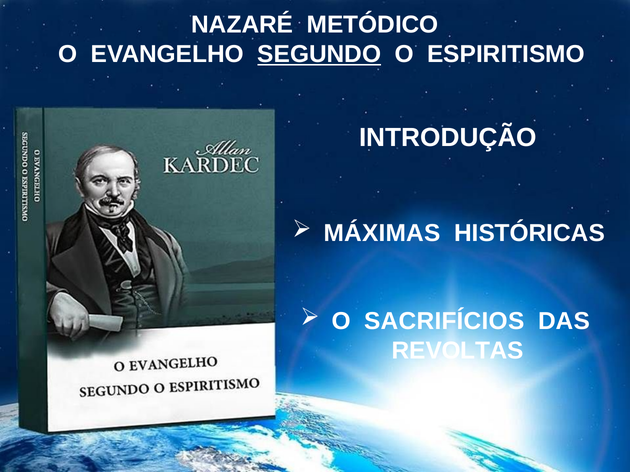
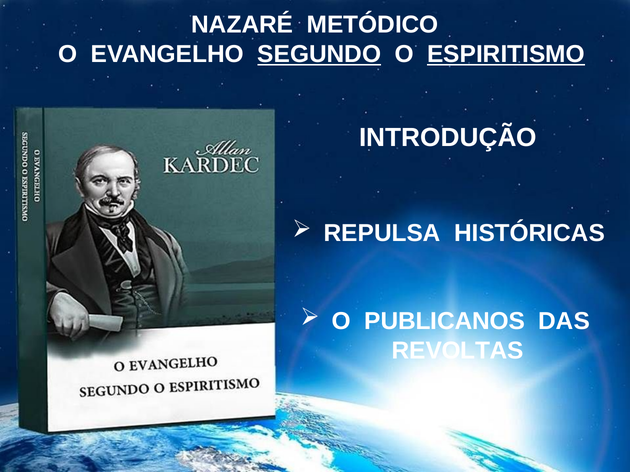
ESPIRITISMO underline: none -> present (506, 54)
MÁXIMAS: MÁXIMAS -> REPULSA (382, 233)
SACRIFÍCIOS: SACRIFÍCIOS -> PUBLICANOS (445, 322)
